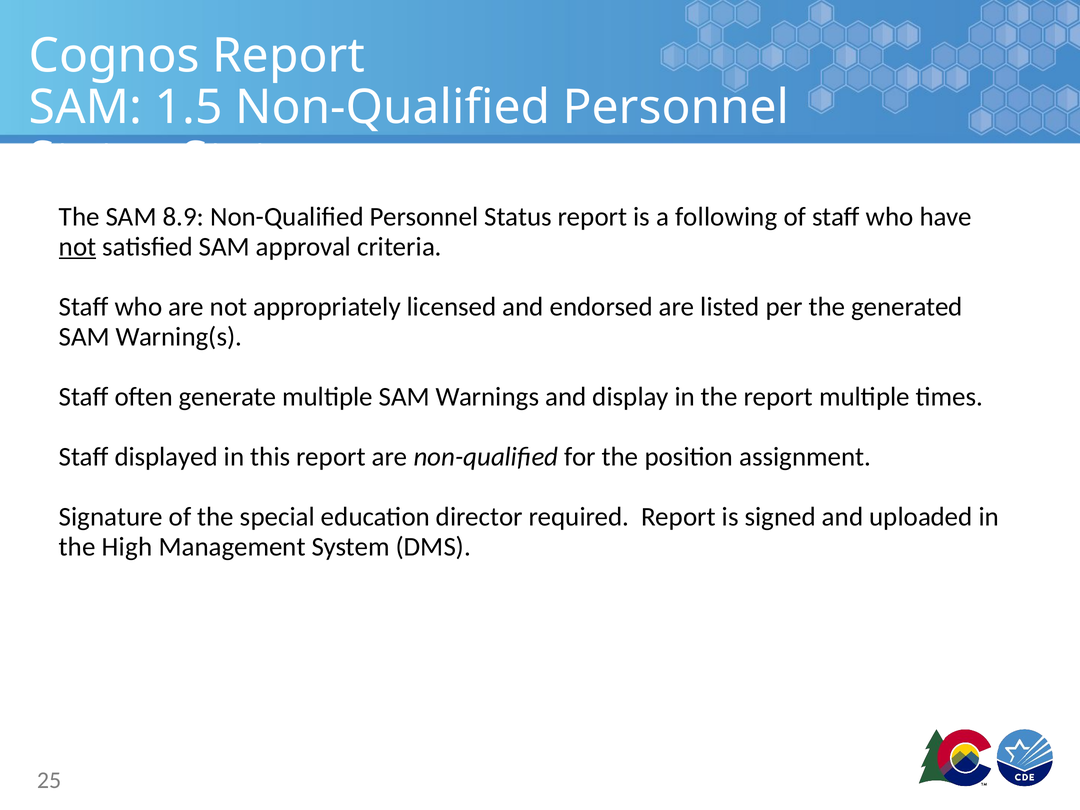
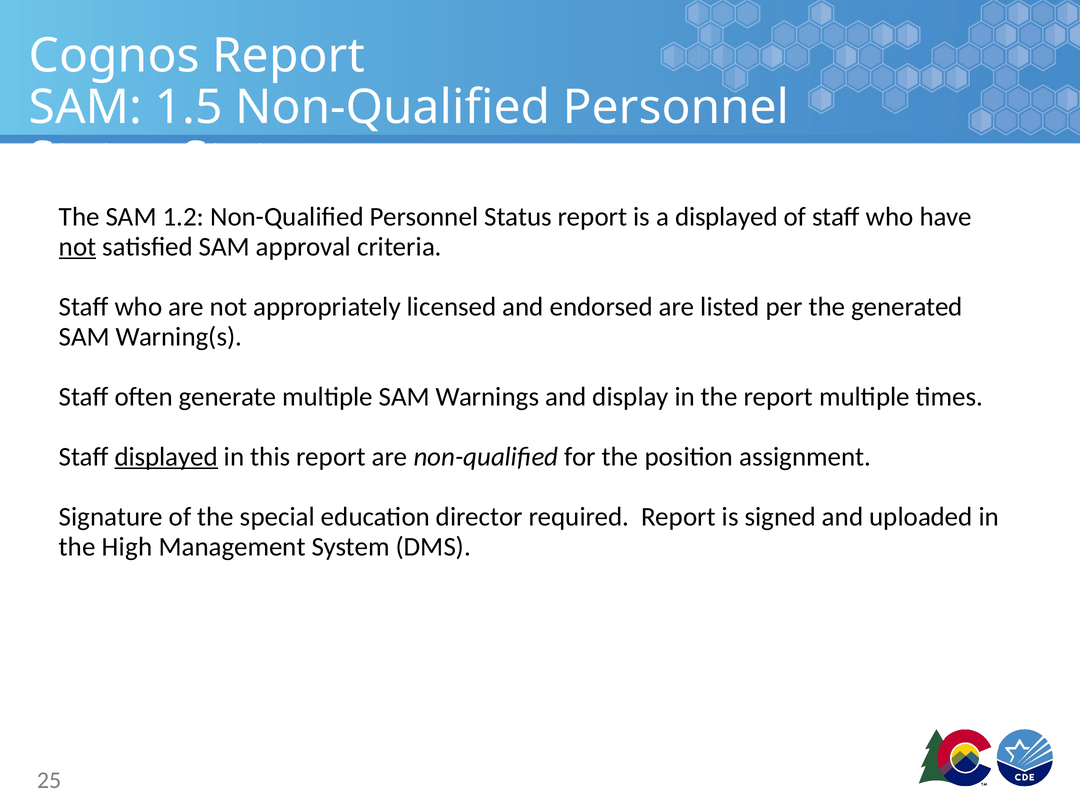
8.9: 8.9 -> 1.2 (183, 217)
a following: following -> displayed (726, 217)
displayed underline: none -> present (166, 457)
